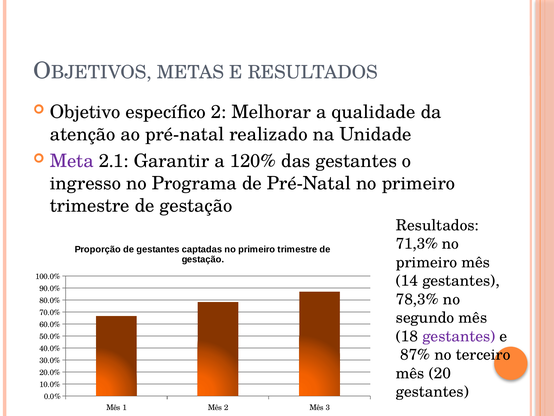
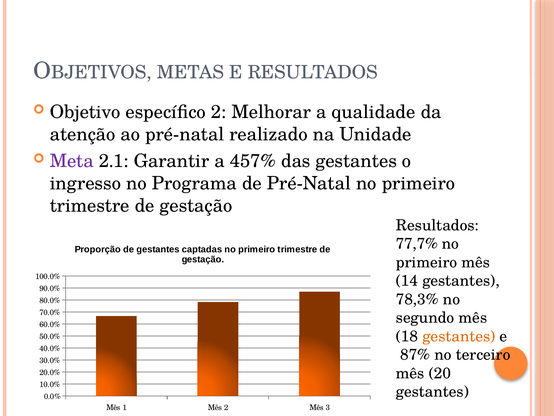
120%: 120% -> 457% (253, 161)
71,3%: 71,3% -> 77,7% (417, 244)
gestantes colour: purple -> orange (459, 336)
